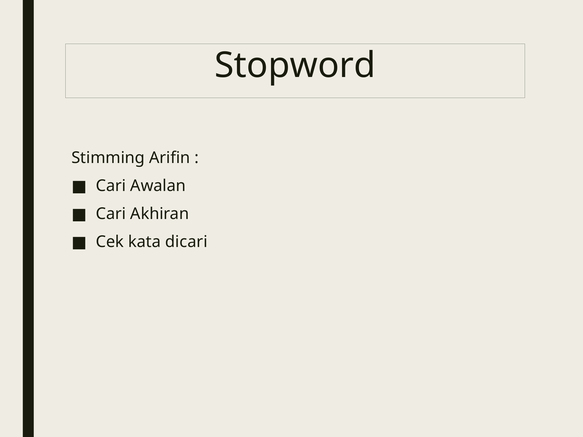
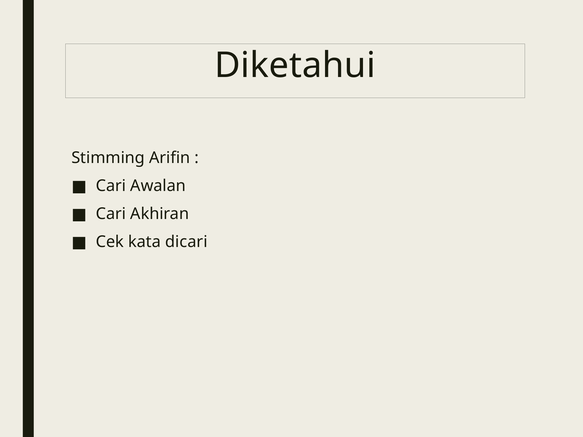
Stopword: Stopword -> Diketahui (295, 65)
